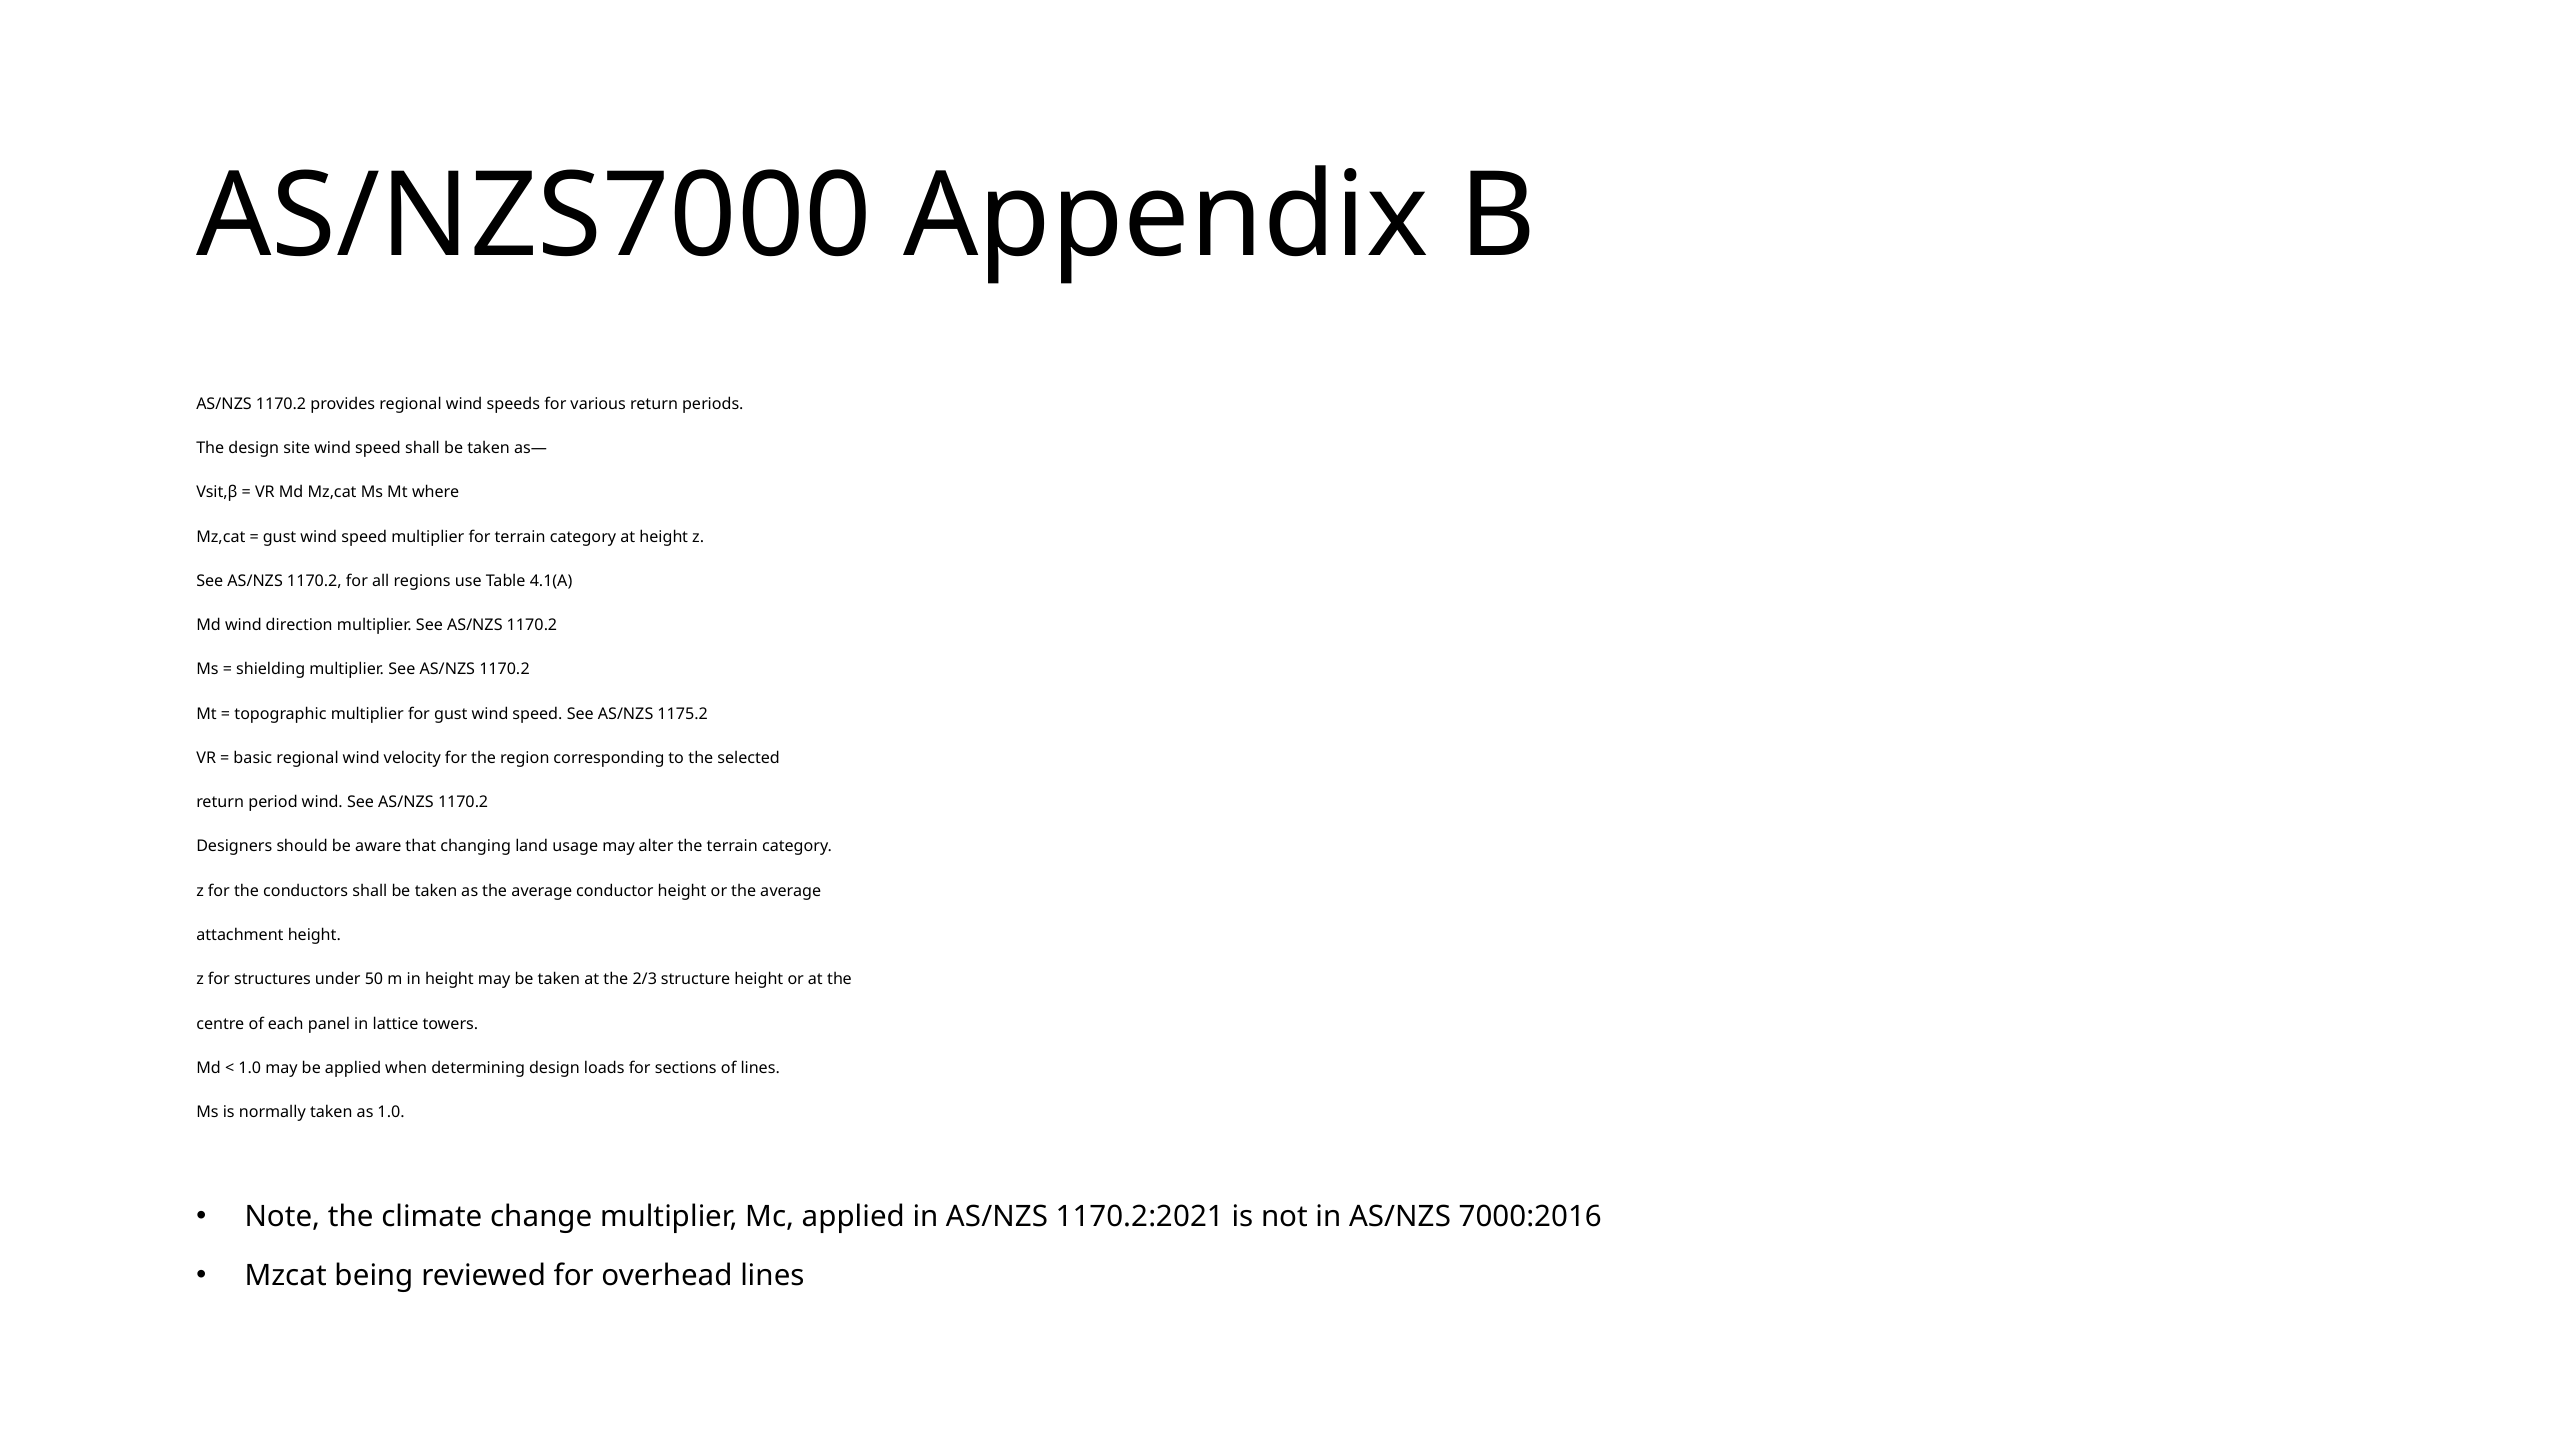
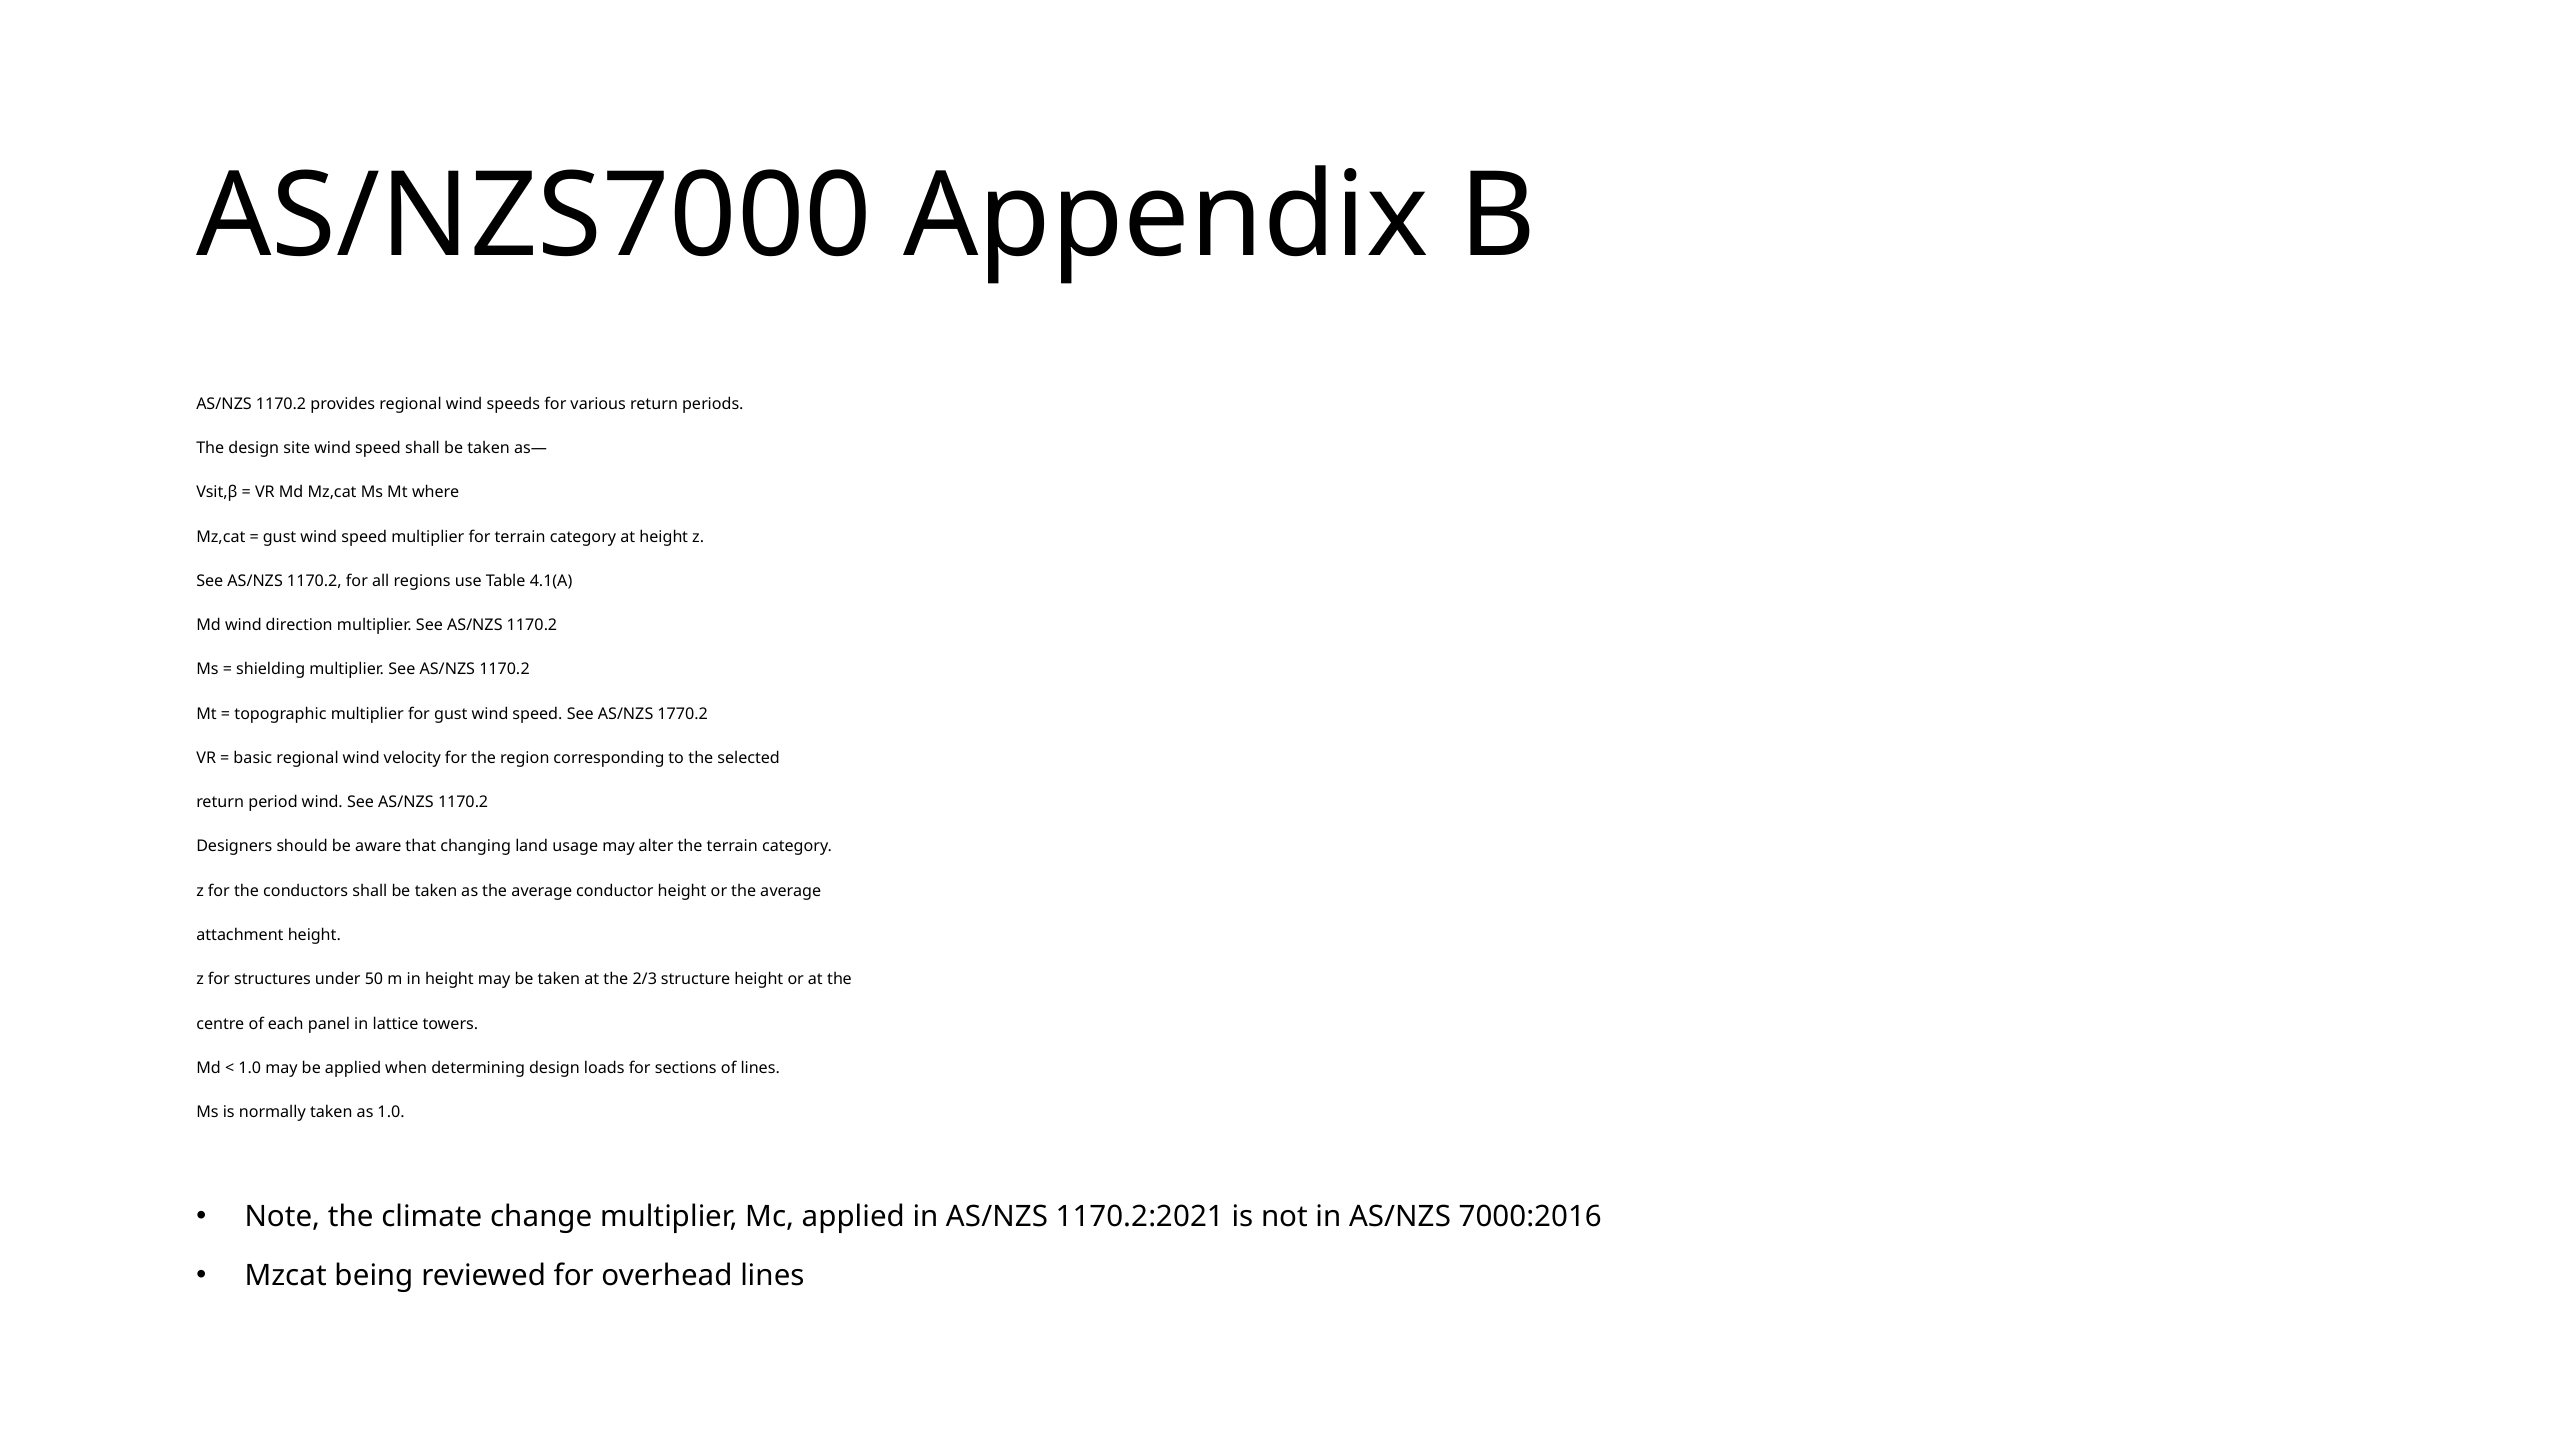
1175.2: 1175.2 -> 1770.2 (683, 714)
